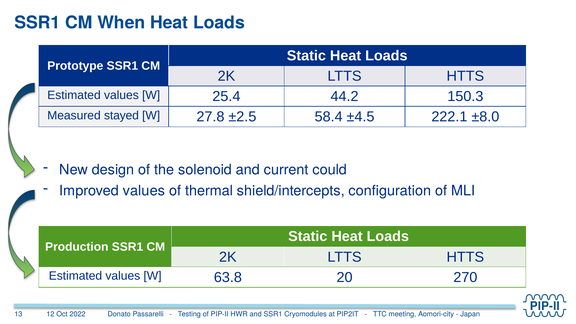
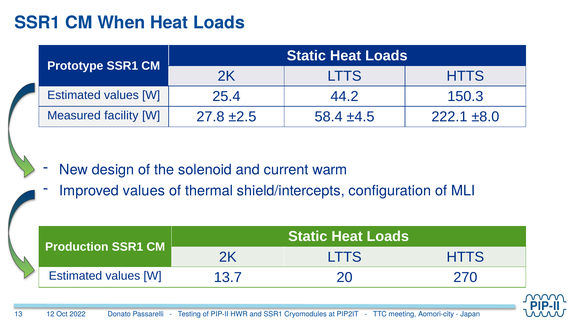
stayed: stayed -> facility (121, 115)
could: could -> warm (330, 170)
63.8: 63.8 -> 13.7 (228, 277)
